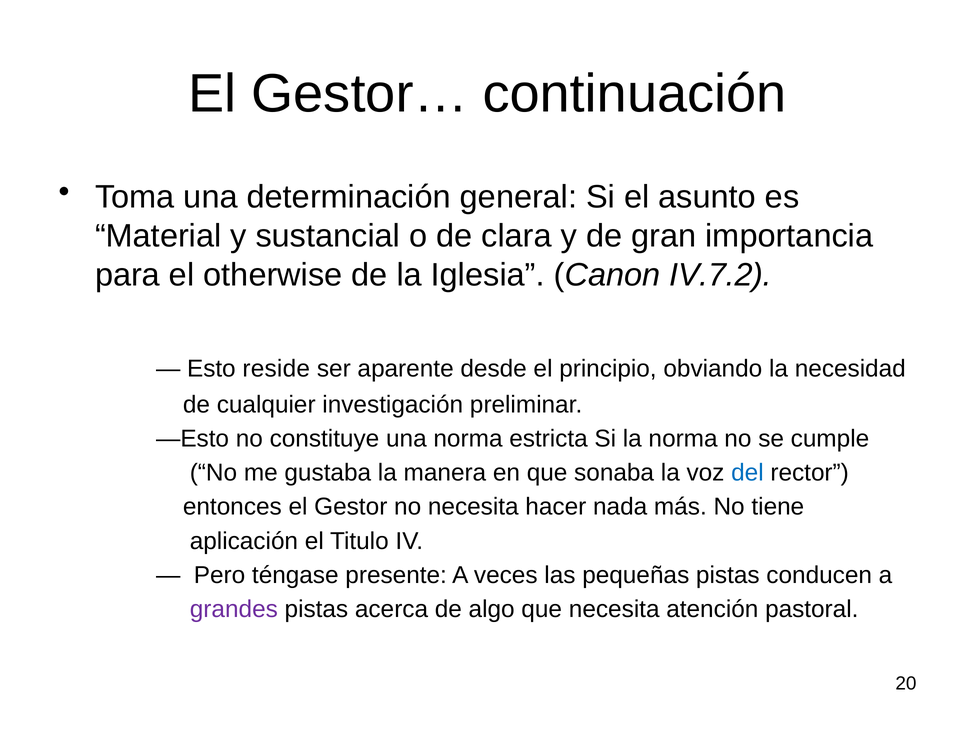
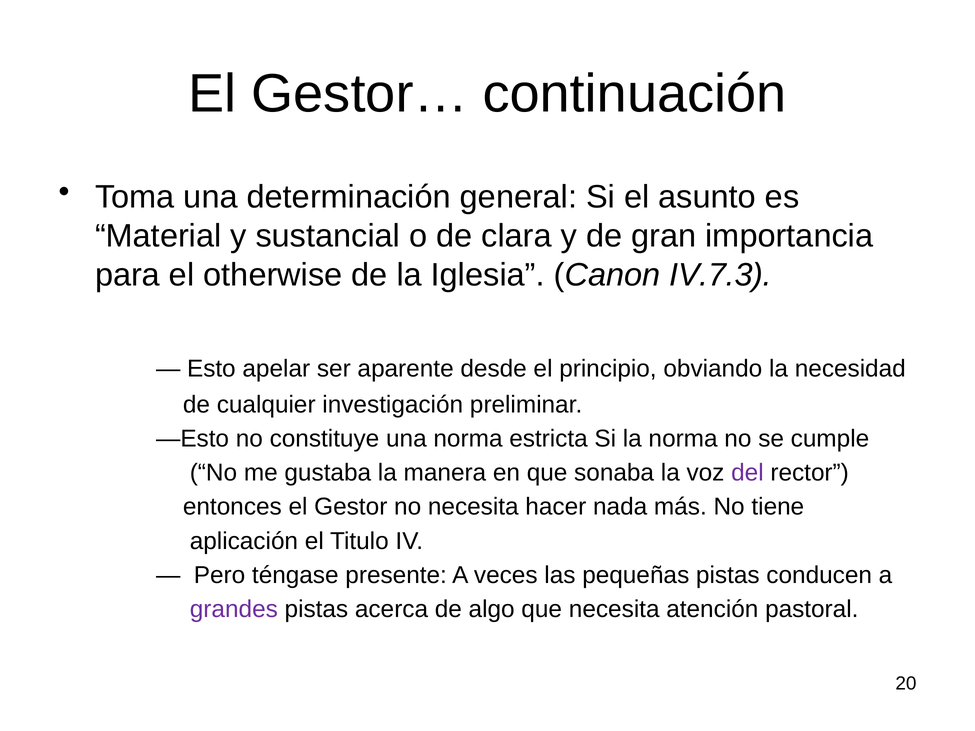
IV.7.2: IV.7.2 -> IV.7.3 (721, 275)
reside: reside -> apelar (276, 369)
del colour: blue -> purple (747, 473)
